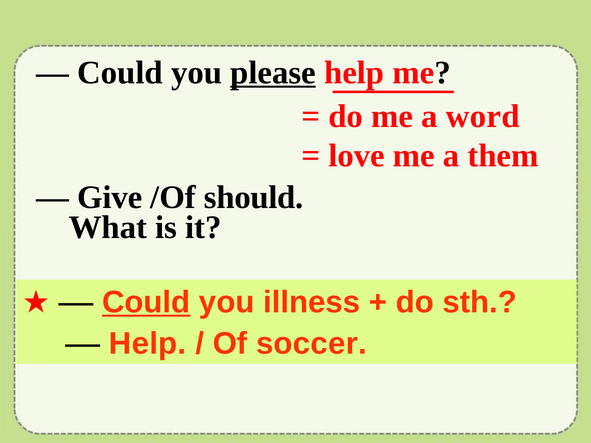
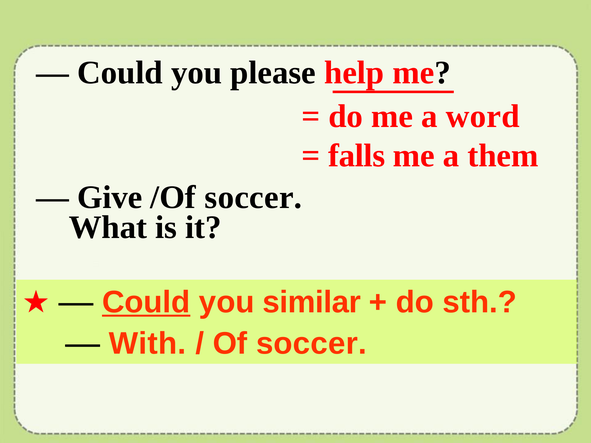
please underline: present -> none (273, 73)
love: love -> falls (357, 156)
/Of should: should -> soccer (253, 197)
illness: illness -> similar (312, 303)
Help: Help -> With (148, 344)
